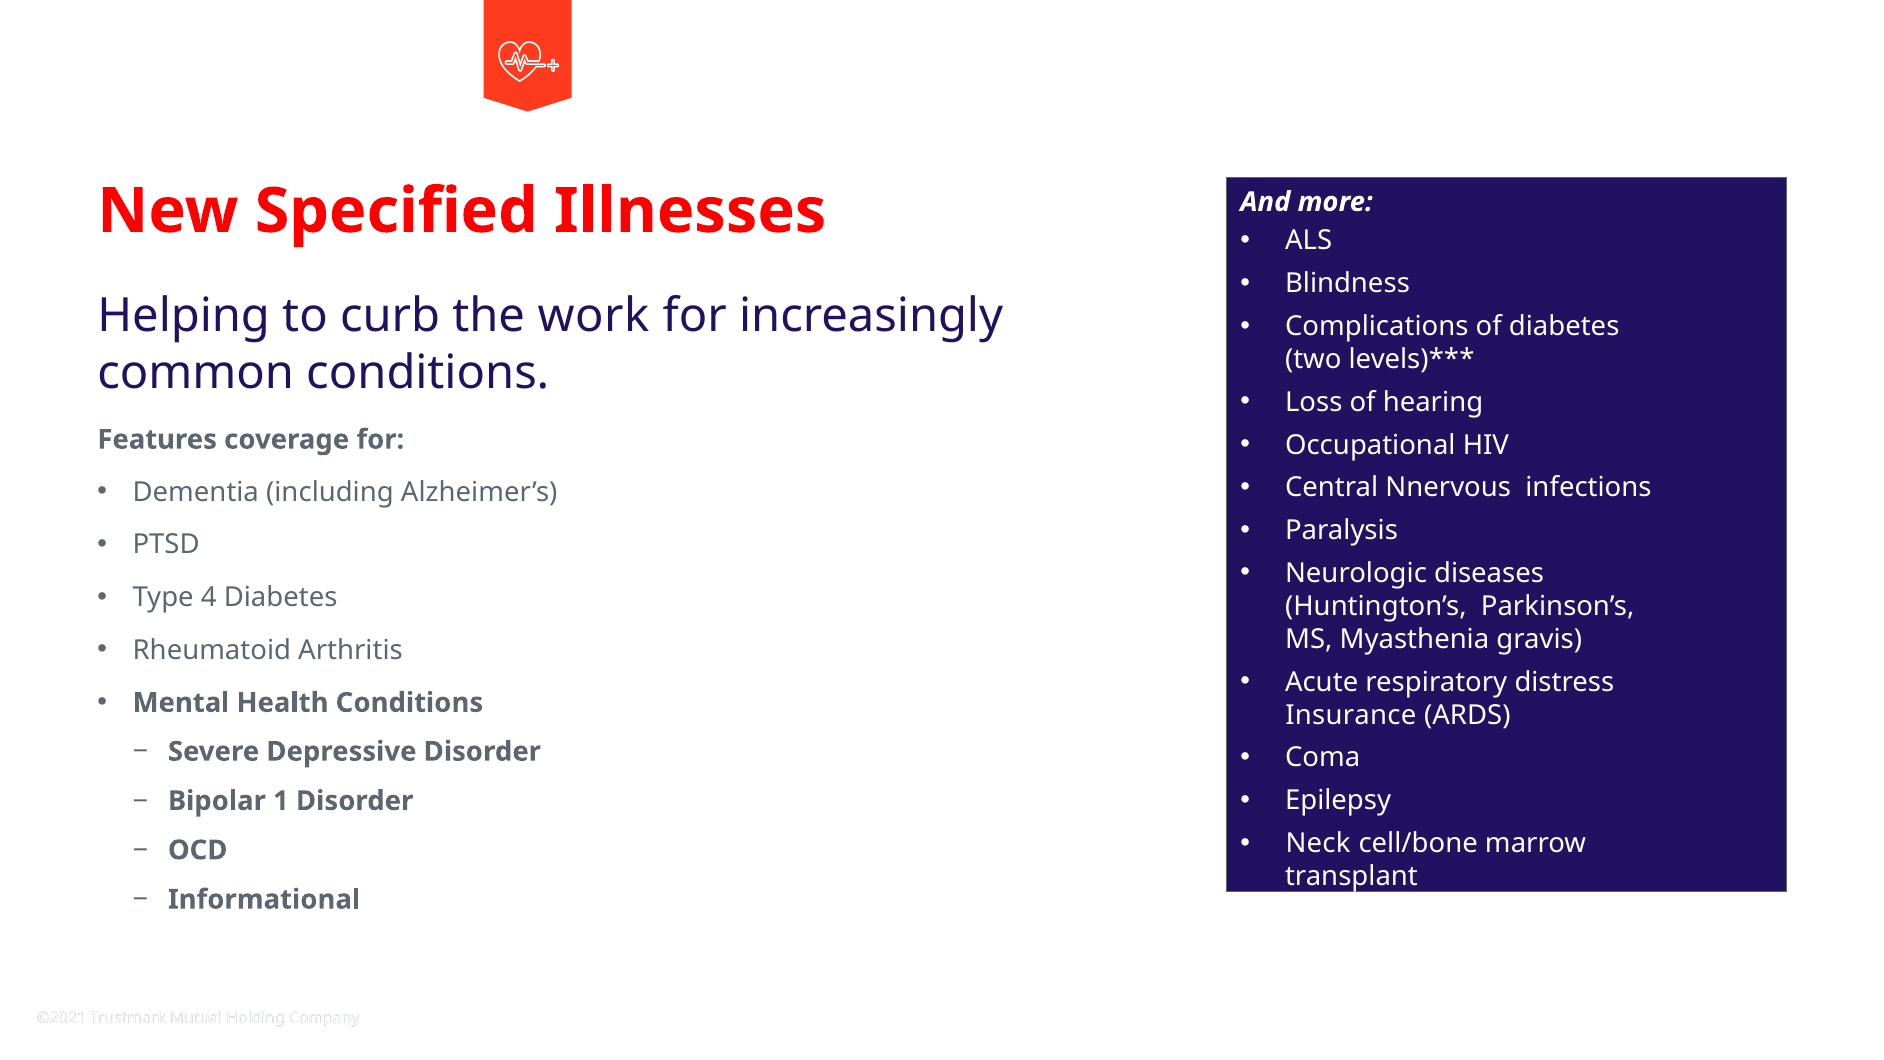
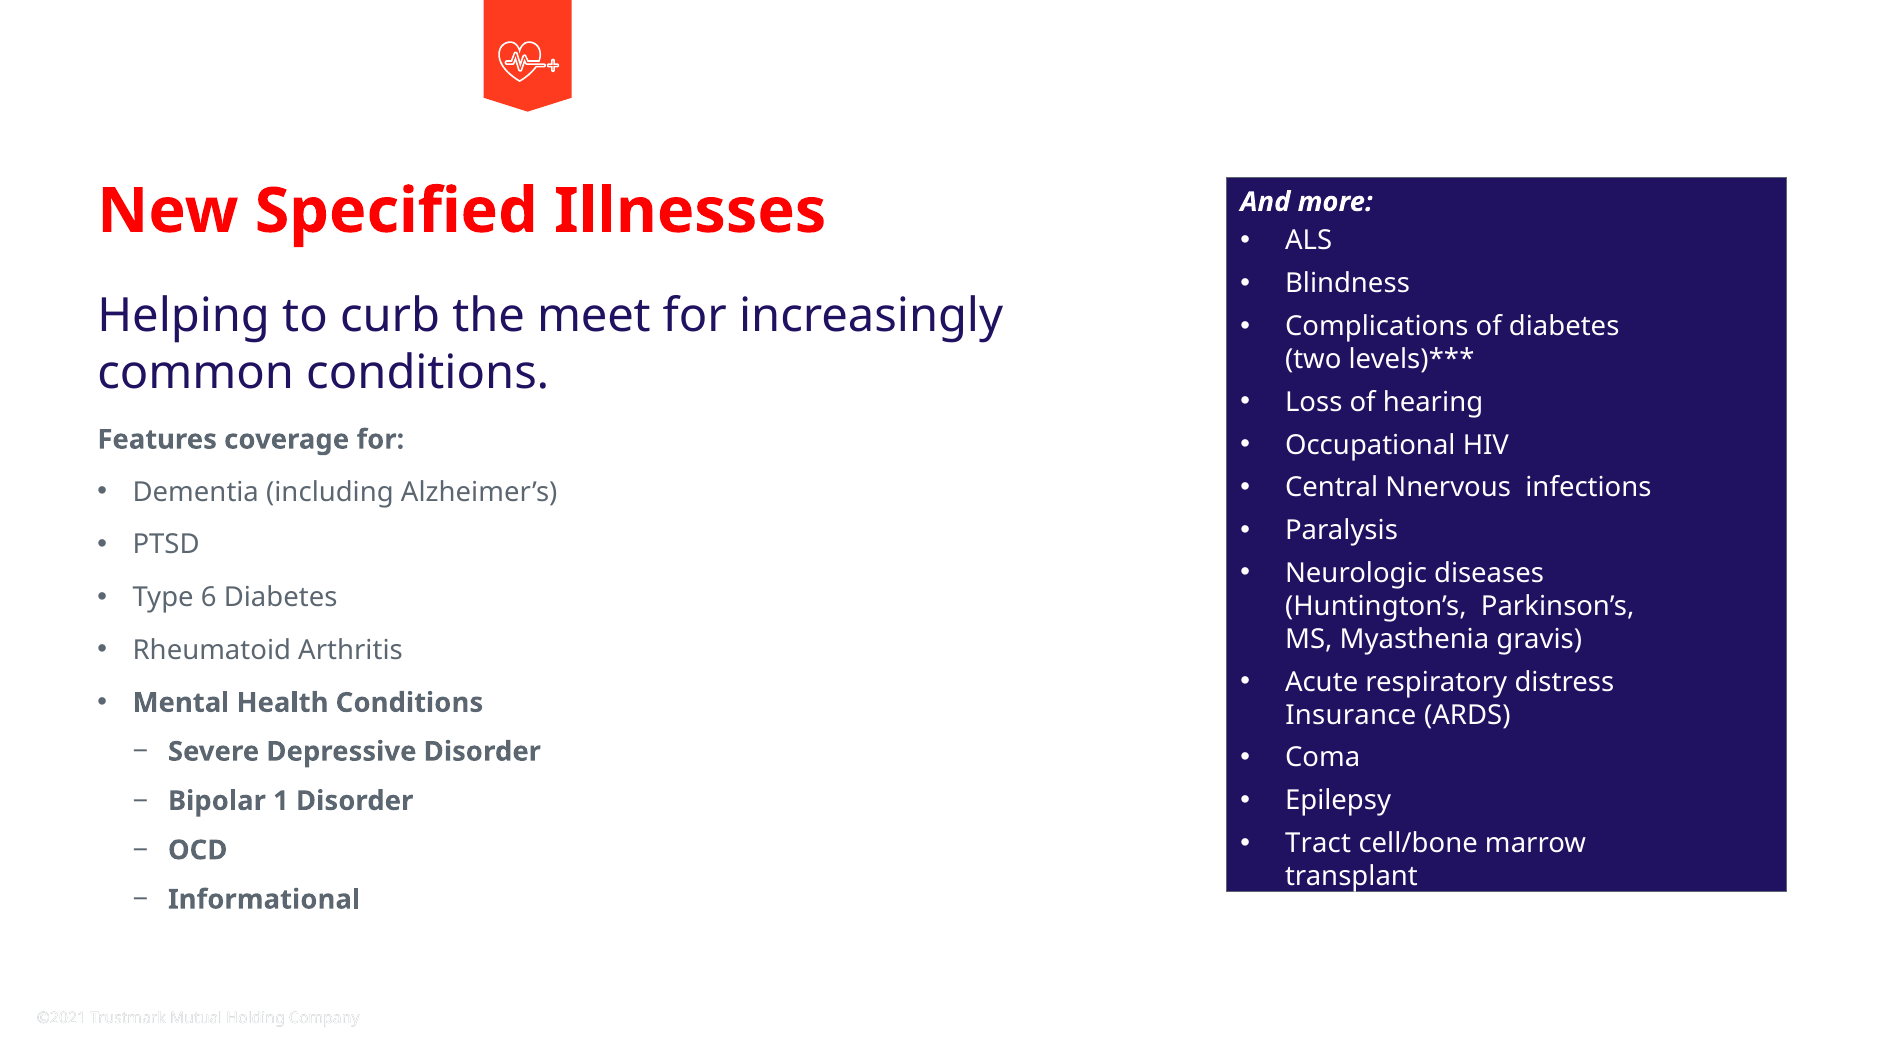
work: work -> meet (594, 316)
4: 4 -> 6 (209, 597)
Neck: Neck -> Tract (1318, 843)
